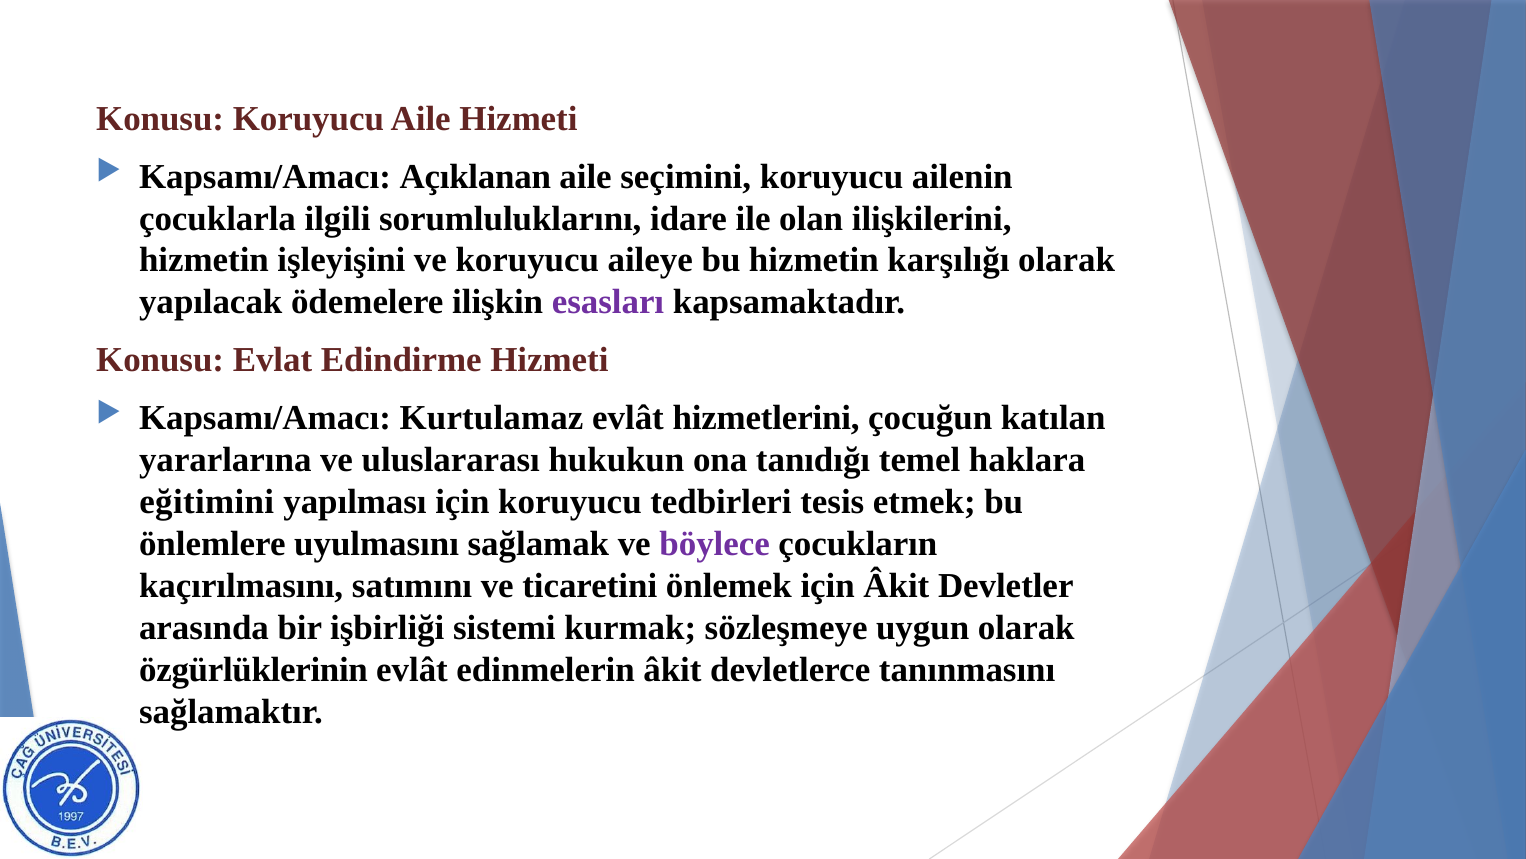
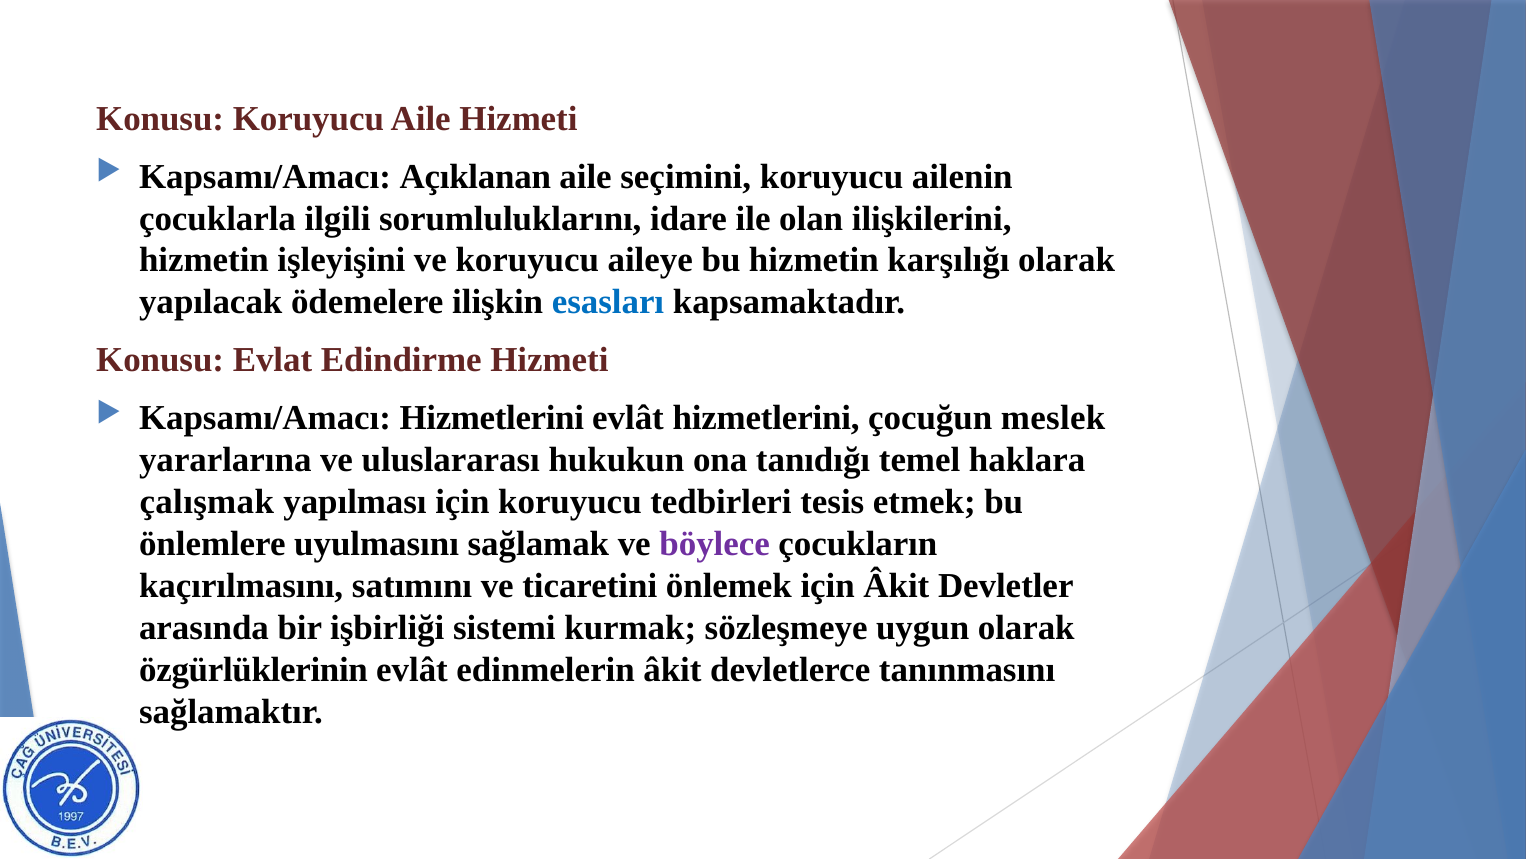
esasları colour: purple -> blue (608, 302)
Kapsamı/Amacı Kurtulamaz: Kurtulamaz -> Hizmetlerini (492, 418)
katılan: katılan -> meslek (1053, 418)
eğitimini: eğitimini -> çalışmak (207, 502)
